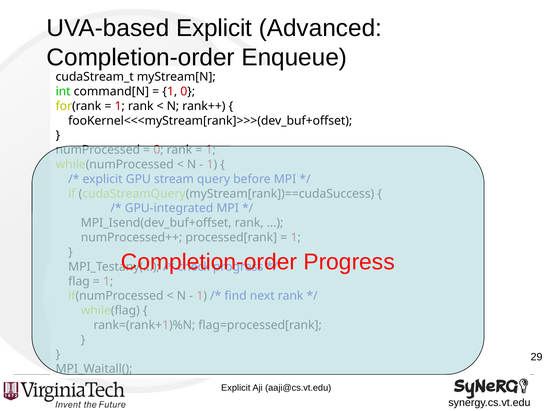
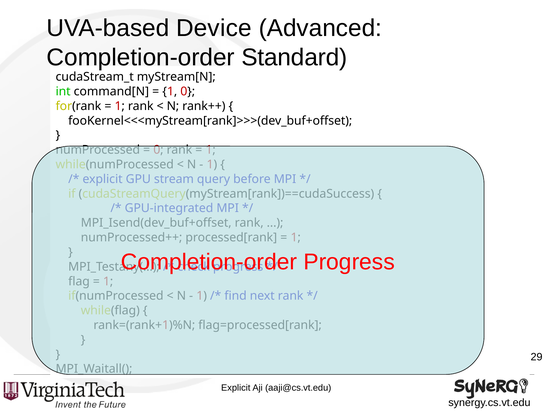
UVA-based Explicit: Explicit -> Device (214, 28)
Enqueue: Enqueue -> Standard (294, 57)
